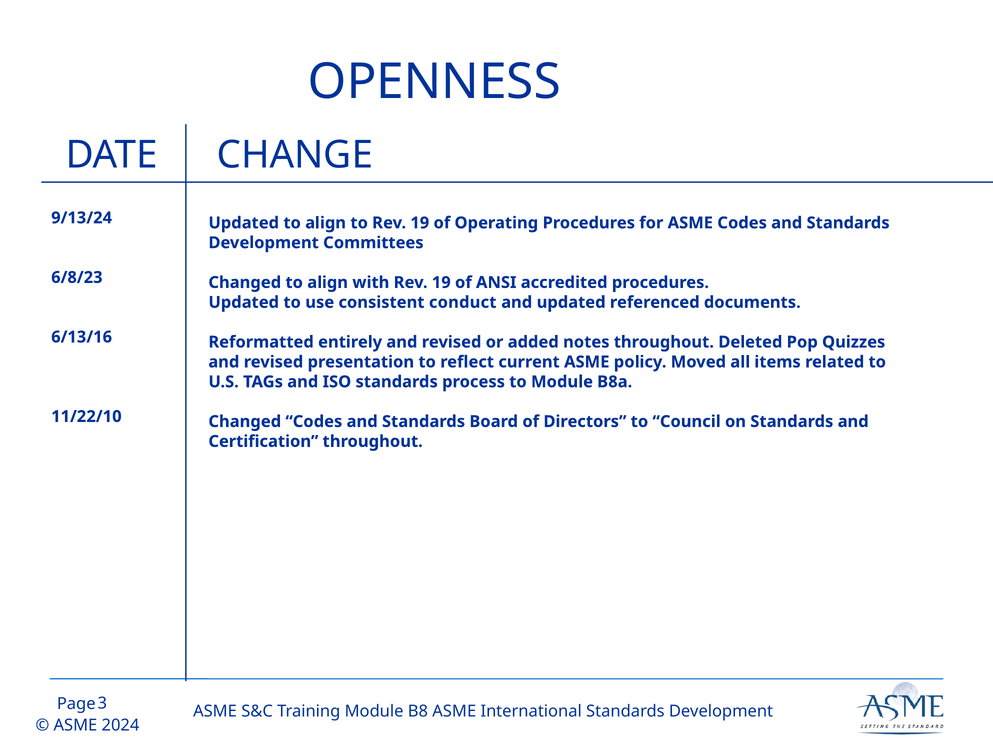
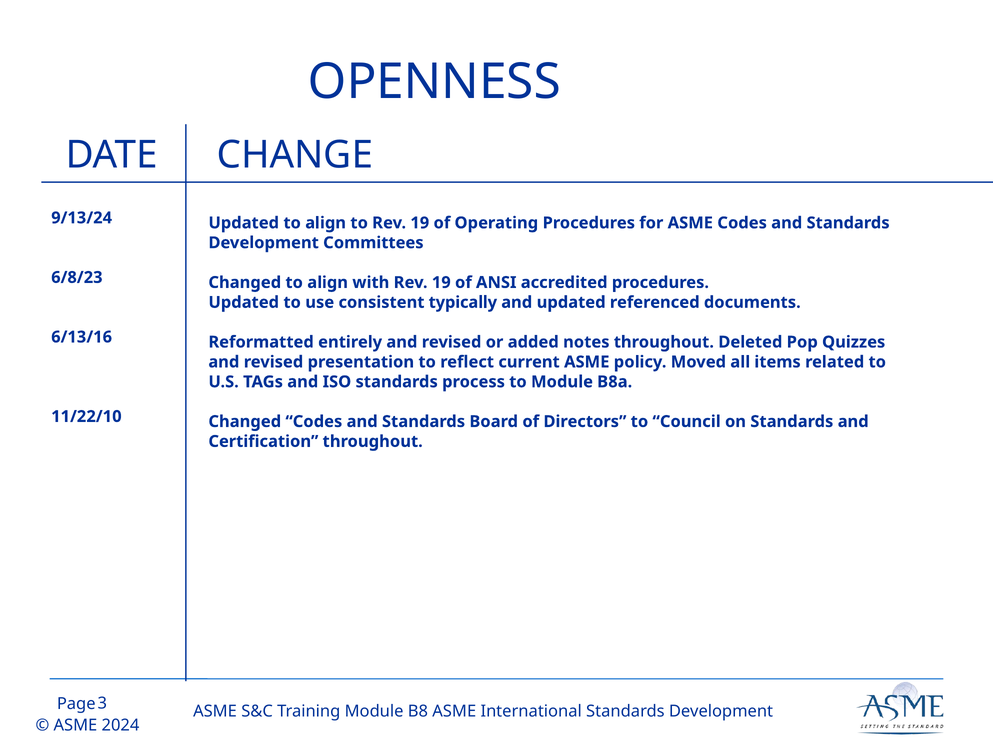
conduct: conduct -> typically (463, 302)
